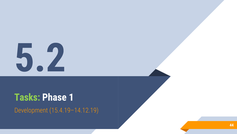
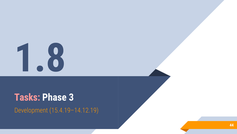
5.2: 5.2 -> 1.8 (40, 58)
Tasks colour: light green -> pink (27, 97)
1: 1 -> 3 (71, 97)
